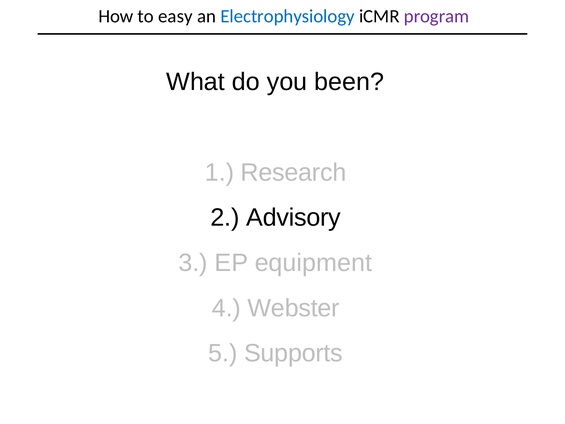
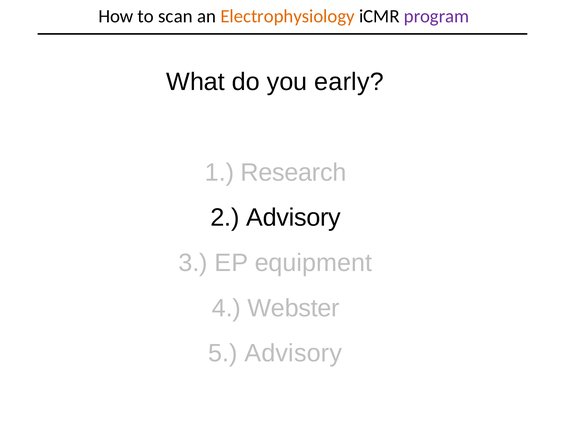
easy: easy -> scan (175, 16)
Electrophysiology colour: blue -> orange (288, 16)
been: been -> early (349, 82)
5 Supports: Supports -> Advisory (293, 353)
